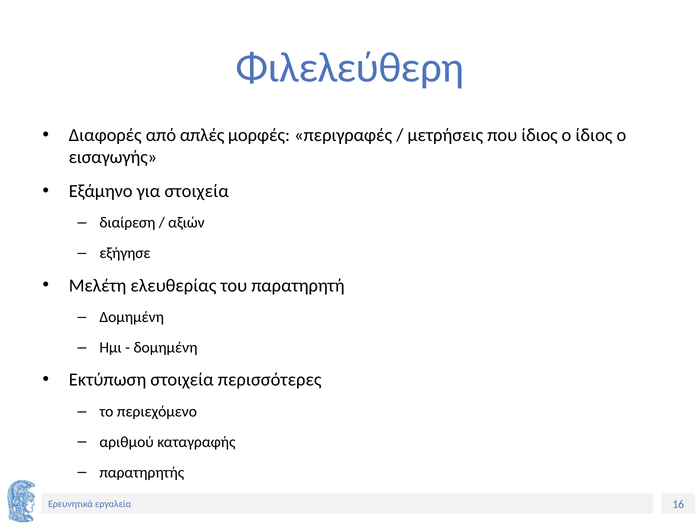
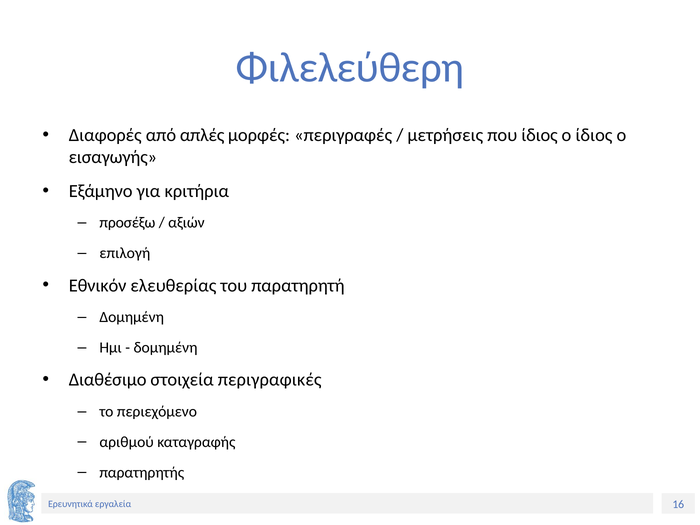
για στοιχεία: στοιχεία -> κριτήρια (197, 191)
διαίρεση: διαίρεση -> προσέξω (127, 223)
εξήγησε: εξήγησε -> επιλογή (125, 253)
Μελέτη: Μελέτη -> Εθνικόν (98, 285)
Εκτύπωση: Εκτύπωση -> Διαθέσιμο (108, 380)
περισσότερες: περισσότερες -> περιγραφικές (270, 380)
